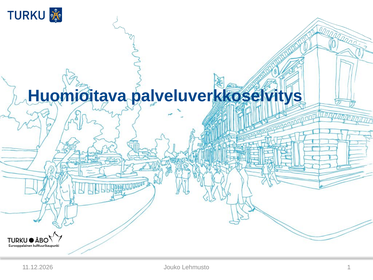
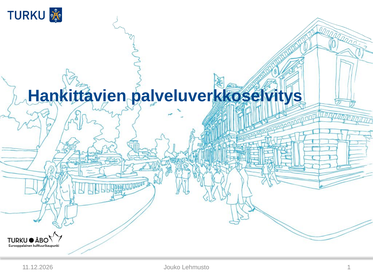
Huomioitava: Huomioitava -> Hankittavien (77, 96)
